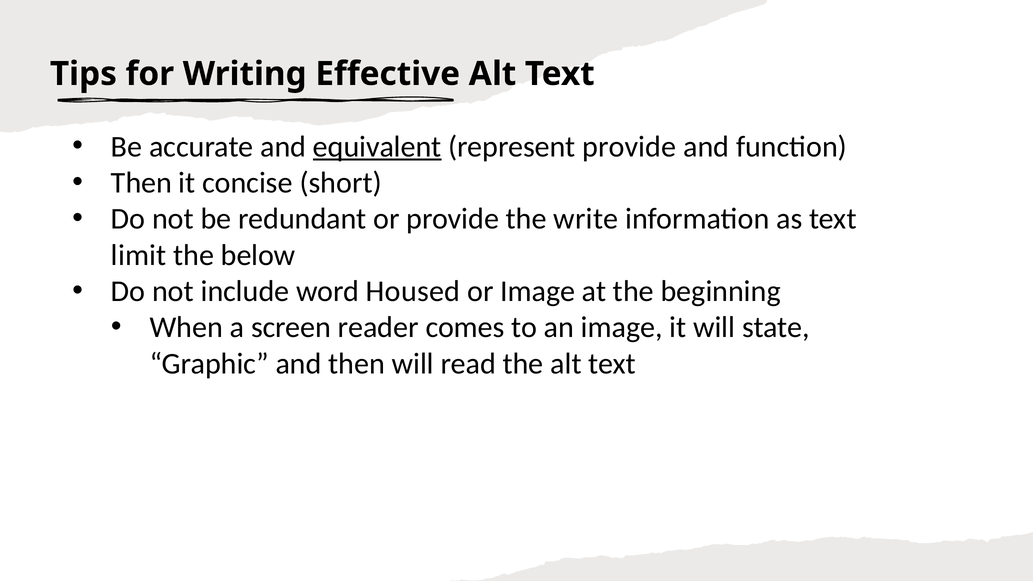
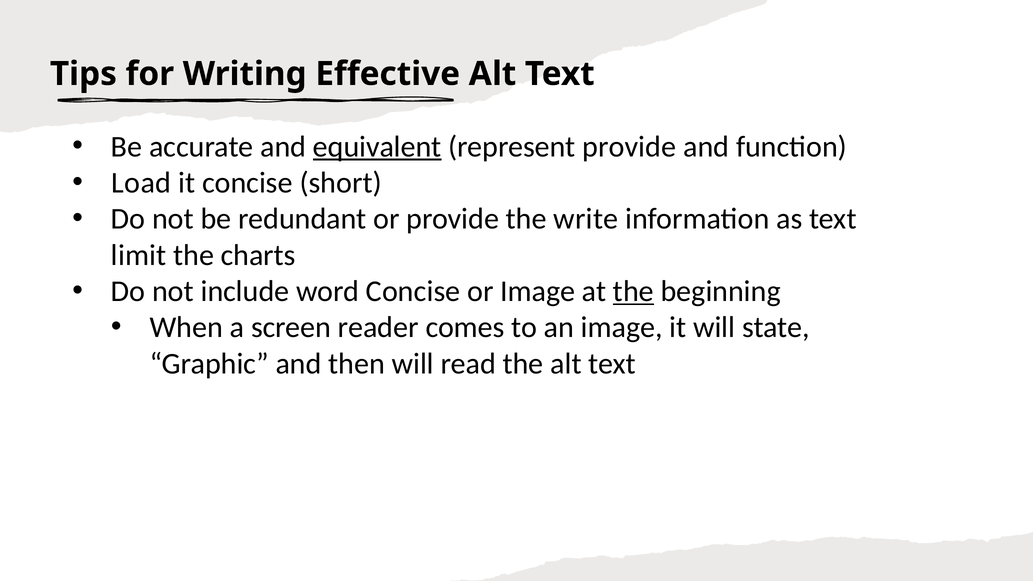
Then: Then -> Load (141, 183)
below: below -> charts (258, 255)
word Housed: Housed -> Concise (413, 291)
the underline: none -> present (633, 291)
